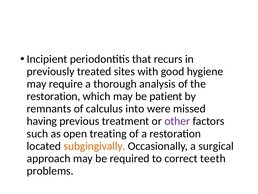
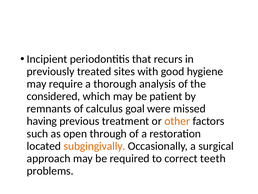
restoration: restoration -> considered (54, 96)
into: into -> goal (135, 108)
other colour: purple -> orange (177, 121)
treating: treating -> through (108, 133)
